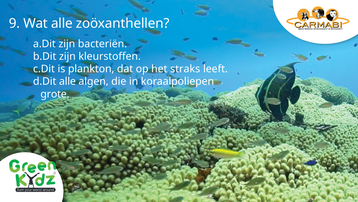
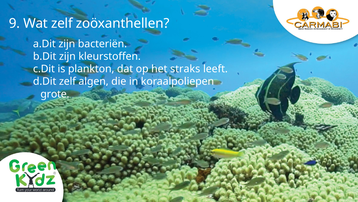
Wat alle: alle -> zelf (62, 23)
alle: alle -> zelf (67, 81)
